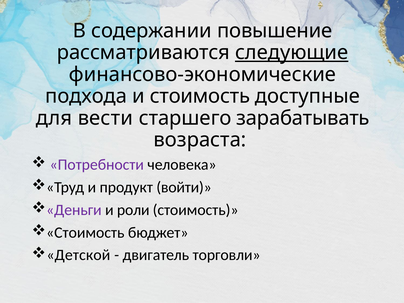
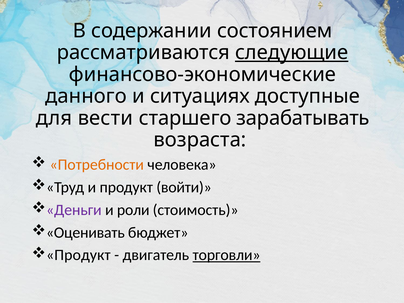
повышение: повышение -> состоянием (275, 31)
подхода: подхода -> данного (86, 96)
и стоимость: стоимость -> ситуациях (200, 96)
Потребности colour: purple -> orange (97, 165)
Стоимость: Стоимость -> Оценивать (85, 233)
Детской: Детской -> Продукт (78, 255)
торговли underline: none -> present (227, 255)
